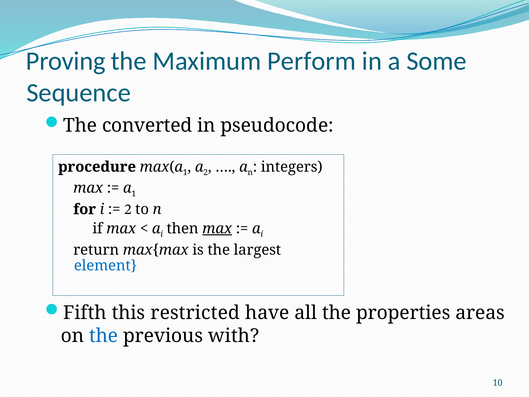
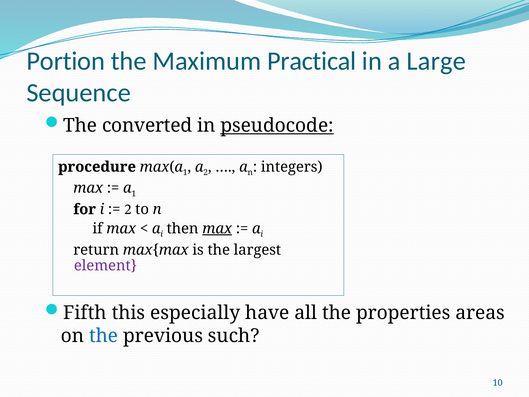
Proving: Proving -> Portion (66, 61)
Perform: Perform -> Practical (312, 61)
Some: Some -> Large (436, 61)
pseudocode underline: none -> present (277, 126)
element colour: blue -> purple (105, 266)
restricted: restricted -> especially (195, 313)
with: with -> such (234, 336)
